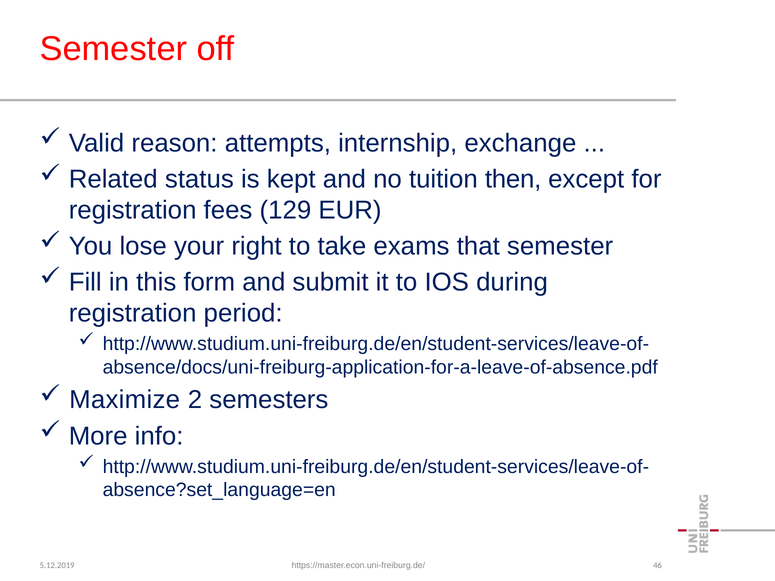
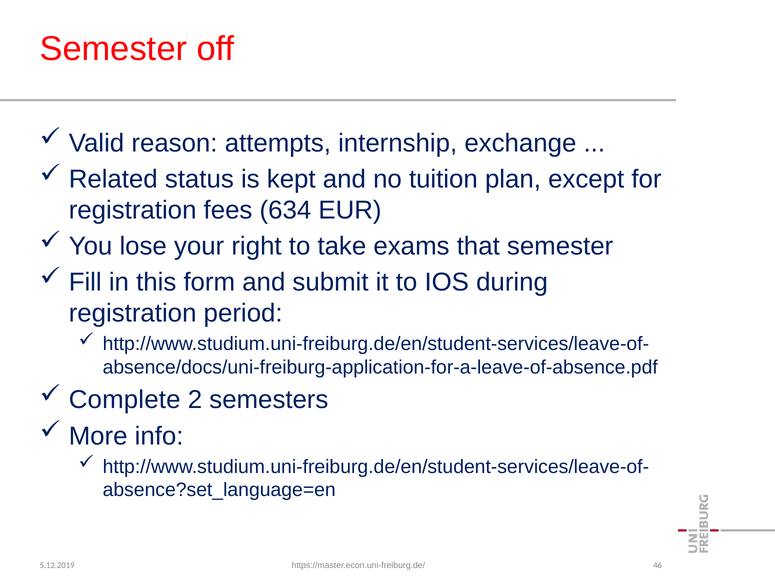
then: then -> plan (513, 179)
129: 129 -> 634 (285, 210)
Maximize: Maximize -> Complete (125, 400)
